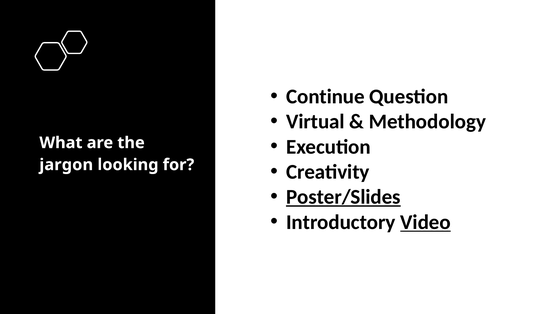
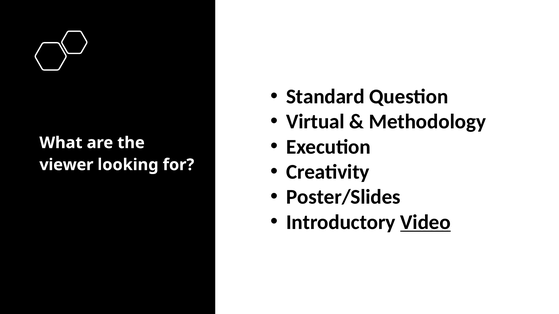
Continue: Continue -> Standard (325, 97)
jargon: jargon -> viewer (66, 165)
Poster/Slides underline: present -> none (343, 197)
